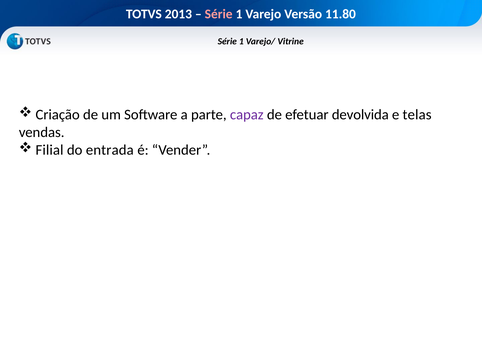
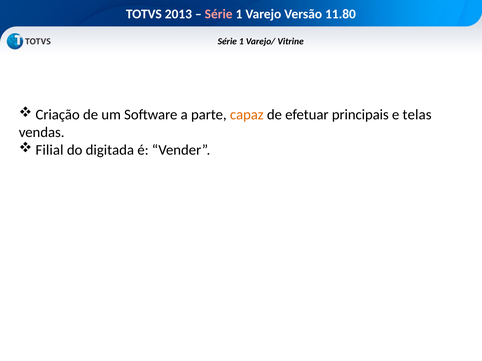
capaz colour: purple -> orange (247, 115)
devolvida: devolvida -> principais (360, 115)
entrada: entrada -> digitada (110, 150)
